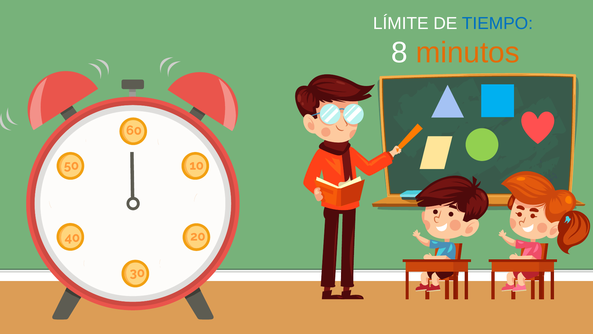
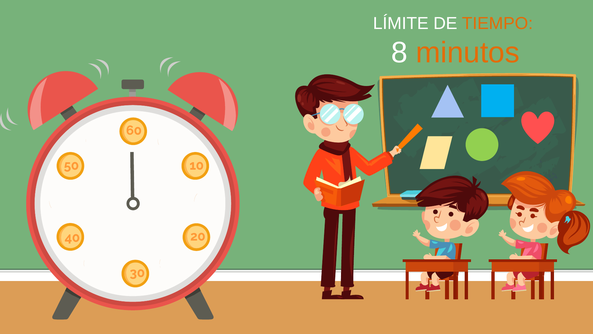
TIEMPO colour: blue -> orange (497, 24)
